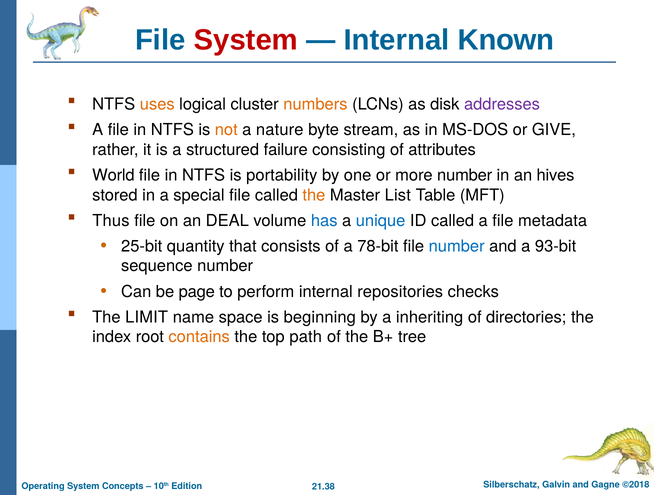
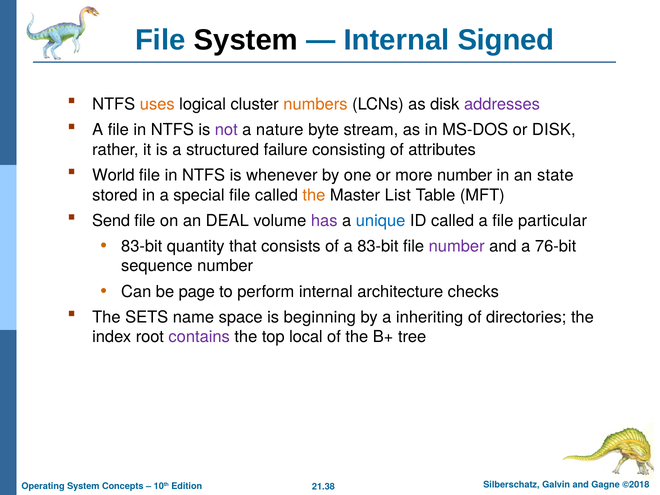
System colour: red -> black (246, 40)
Known: Known -> Signed (506, 40)
not colour: orange -> purple (226, 130)
or GIVE: GIVE -> DISK (554, 130)
portability: portability -> whenever (282, 175)
hives: hives -> state (555, 175)
Thus: Thus -> Send (111, 221)
has colour: blue -> purple (324, 221)
metadata: metadata -> particular (553, 221)
25-bit: 25-bit -> 83-bit (142, 246)
a 78-bit: 78-bit -> 83-bit (378, 246)
number colour: blue -> purple (457, 246)
93-bit: 93-bit -> 76-bit (556, 246)
repositories: repositories -> architecture (400, 292)
LIMIT: LIMIT -> SETS (147, 317)
contains colour: orange -> purple (199, 337)
path: path -> local (306, 337)
